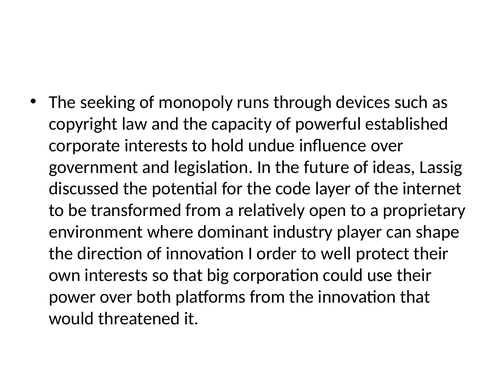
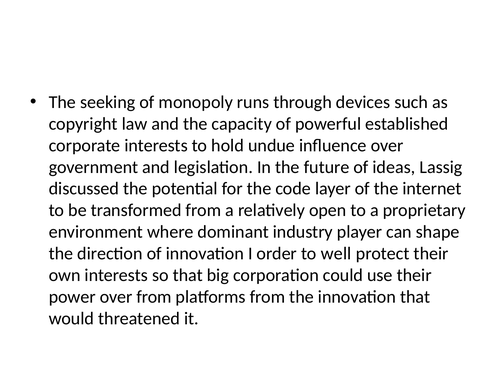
over both: both -> from (154, 297)
